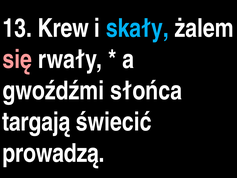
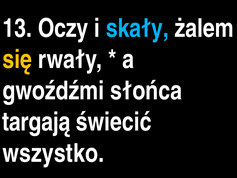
Krew: Krew -> Oczy (63, 28)
się colour: pink -> yellow (17, 59)
prowadzą: prowadzą -> wszystko (53, 153)
